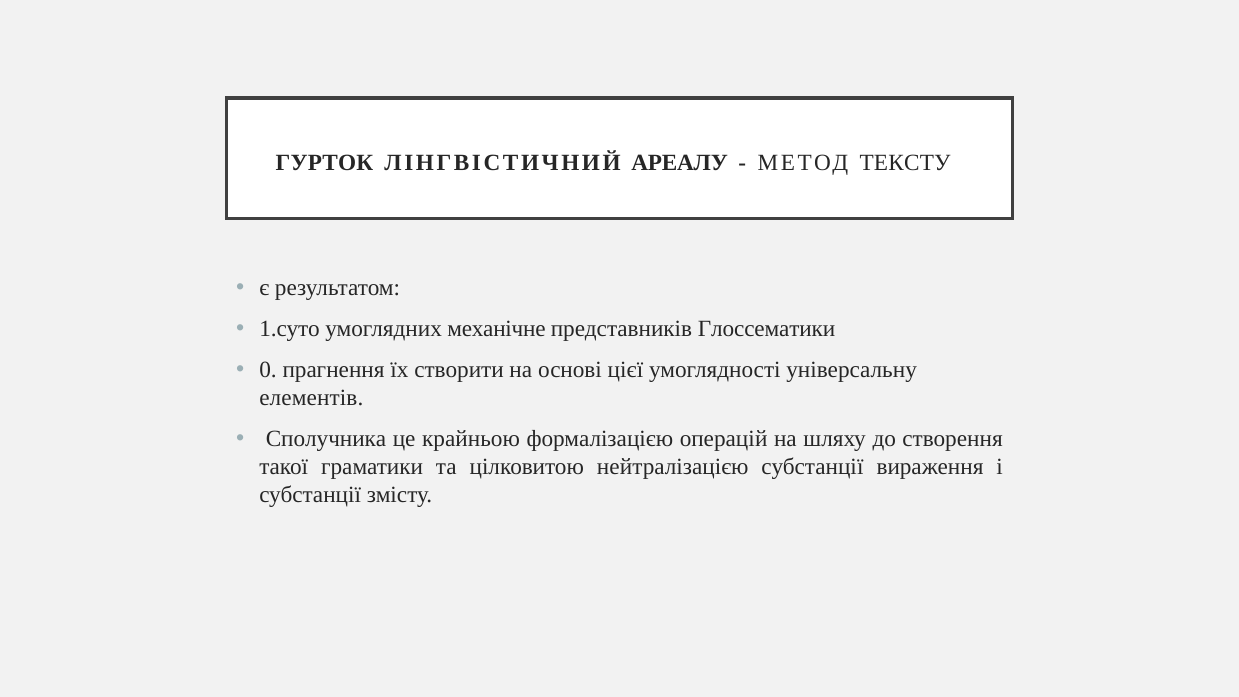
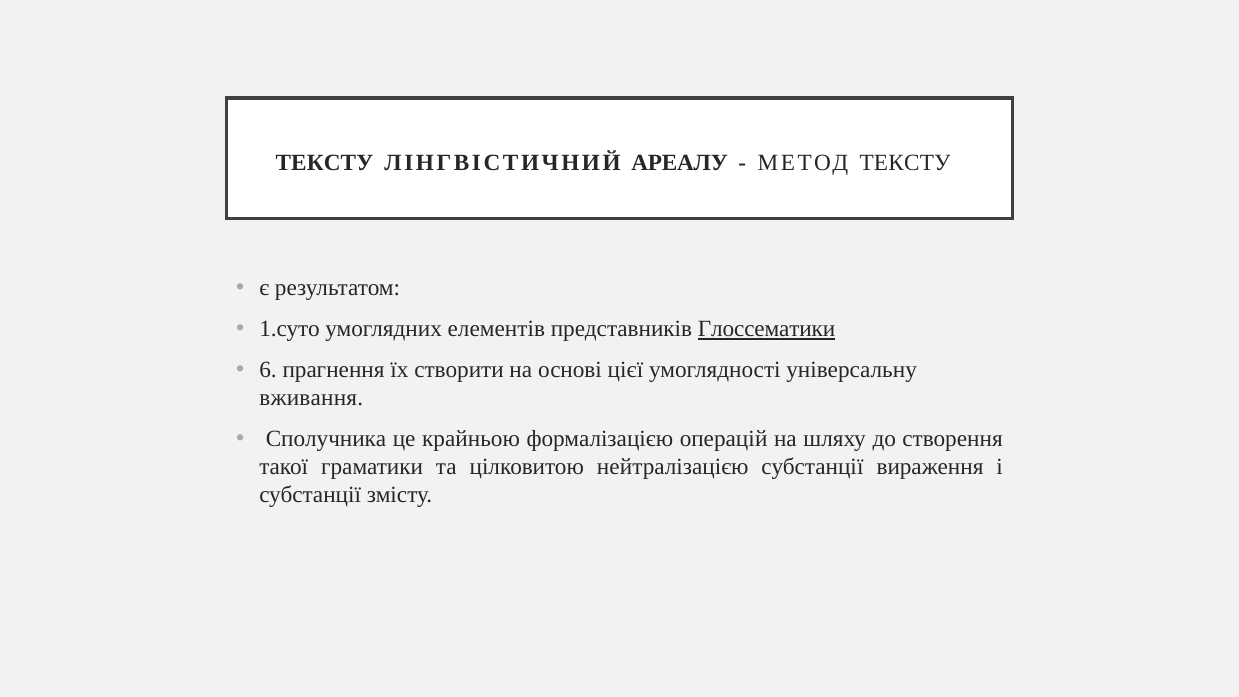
ГУРТОК: ГУРТОК -> ТЕКСТУ (324, 162)
механічне: механічне -> елементів (496, 329)
Глоссематики underline: none -> present (767, 329)
0: 0 -> 6 (268, 370)
елементів: елементів -> вживання (311, 398)
